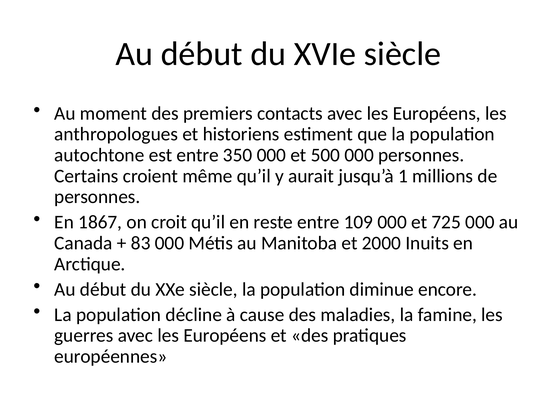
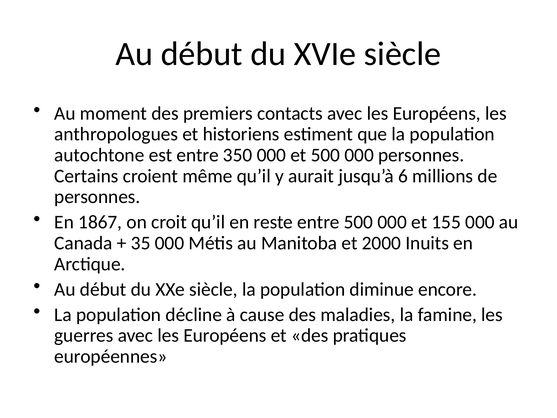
1: 1 -> 6 (403, 176)
entre 109: 109 -> 500 (358, 222)
725: 725 -> 155 (446, 222)
83: 83 -> 35 (141, 243)
